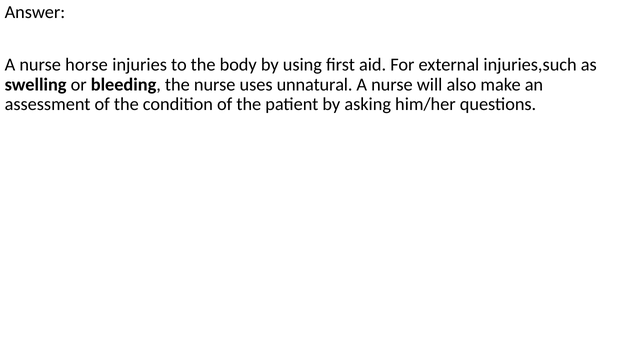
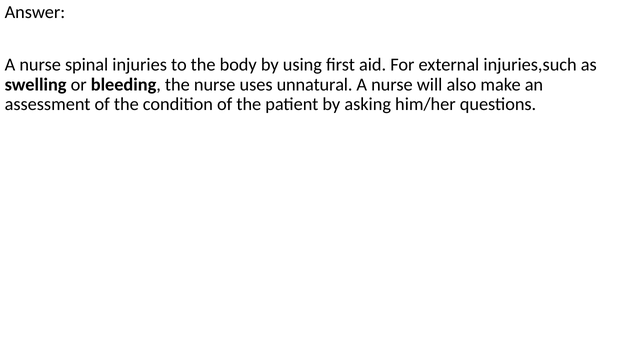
horse: horse -> spinal (87, 65)
